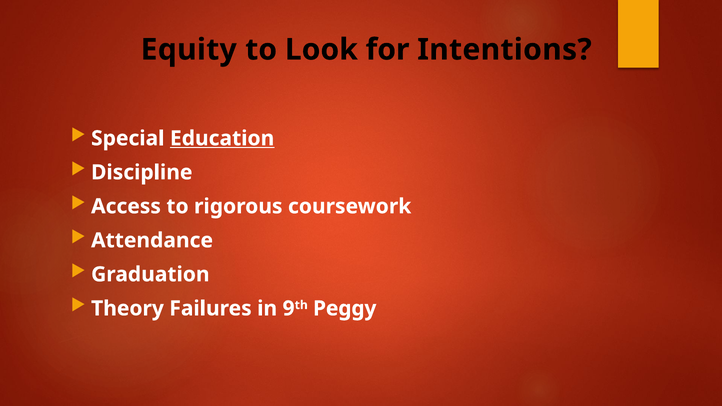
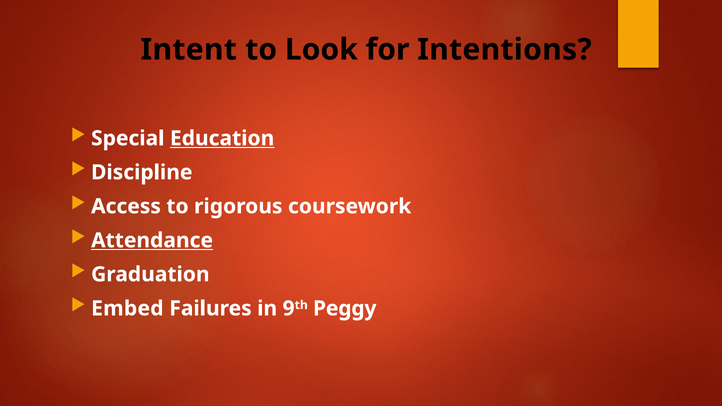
Equity: Equity -> Intent (189, 50)
Attendance underline: none -> present (152, 240)
Theory: Theory -> Embed (127, 309)
